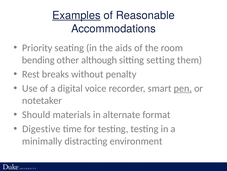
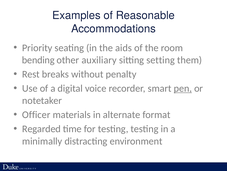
Examples underline: present -> none (76, 15)
although: although -> auxiliary (99, 60)
Should: Should -> Officer (36, 114)
Digestive: Digestive -> Regarded (41, 128)
